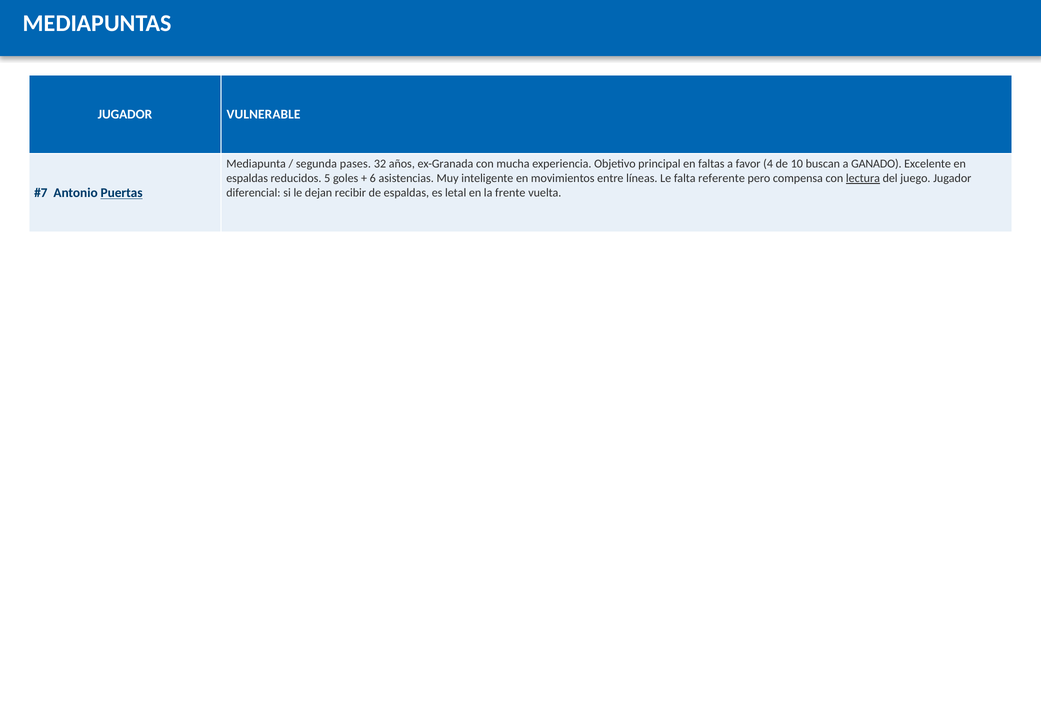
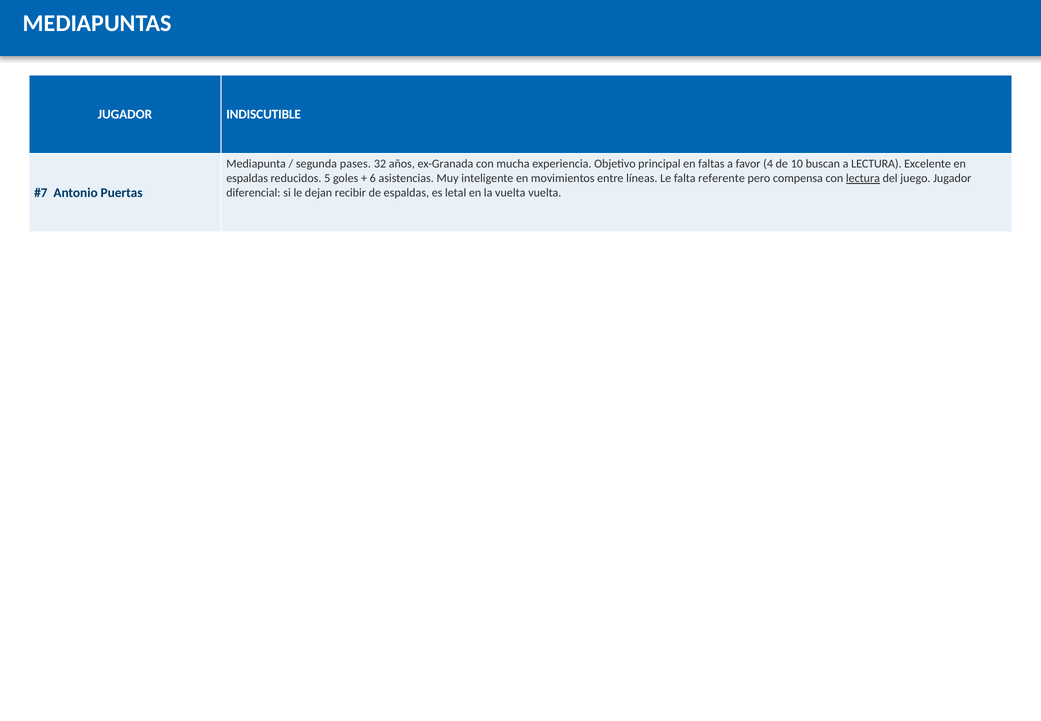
VULNERABLE: VULNERABLE -> INDISCUTIBLE (264, 114)
a GANADO: GANADO -> LECTURA (876, 164)
Puertas underline: present -> none (122, 193)
la frente: frente -> vuelta (510, 193)
